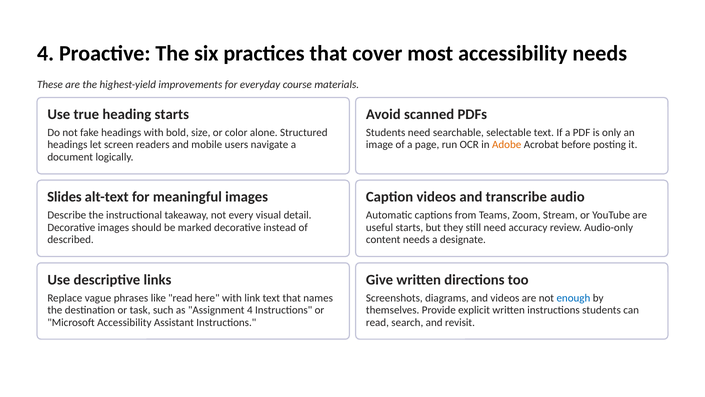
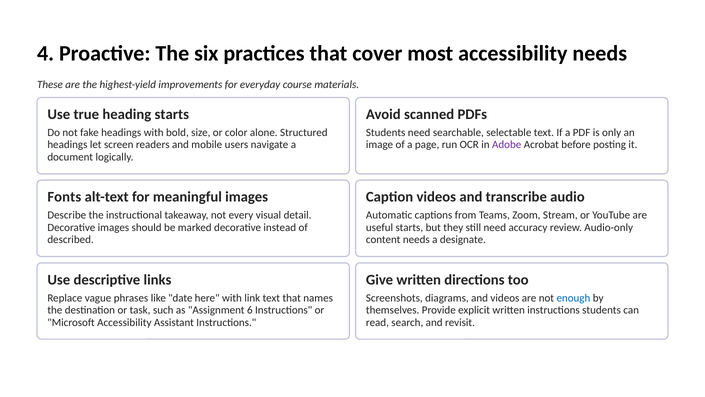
Adobe colour: orange -> purple (507, 145)
Slides: Slides -> Fonts (64, 197)
like read: read -> date (180, 298)
Assignment 4: 4 -> 6 (250, 310)
